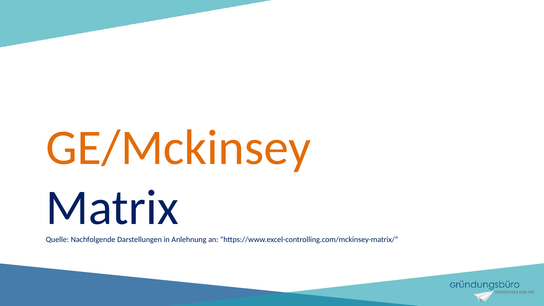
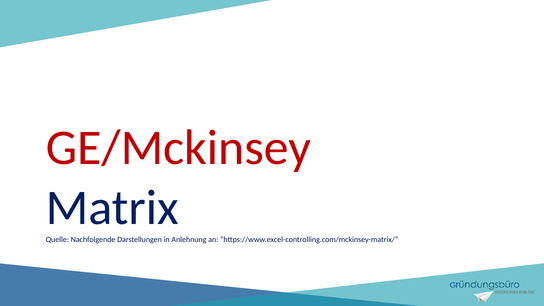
GE/Mckinsey colour: orange -> red (178, 148)
